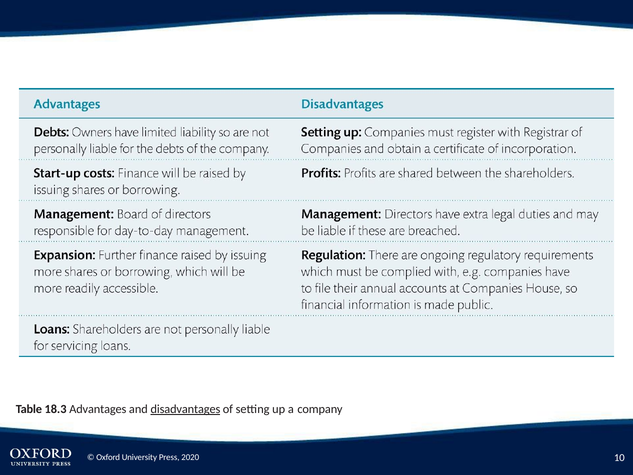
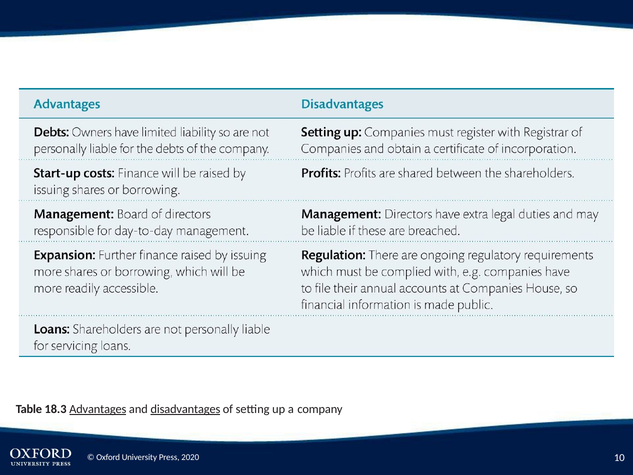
Advantages underline: none -> present (98, 409)
